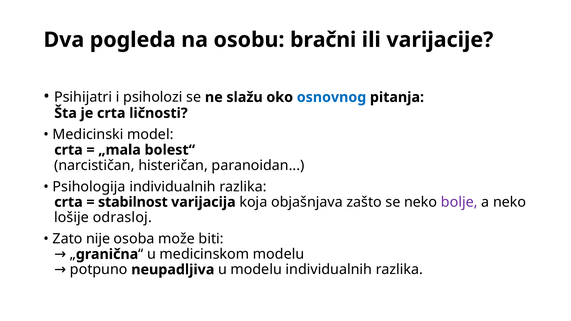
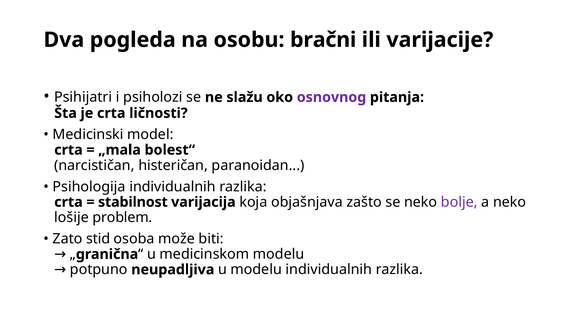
osnovnog colour: blue -> purple (332, 97)
odrasloj: odrasloj -> problem (122, 218)
nije: nije -> stid (98, 239)
